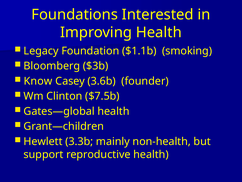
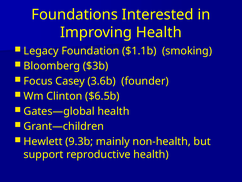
Know: Know -> Focus (38, 81)
$7.5b: $7.5b -> $6.5b (102, 96)
3.3b: 3.3b -> 9.3b (79, 141)
